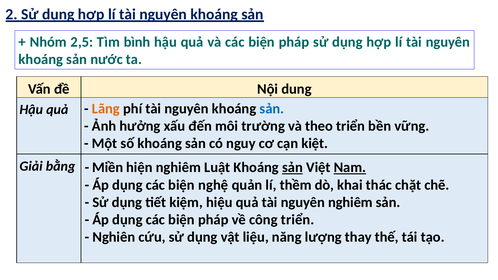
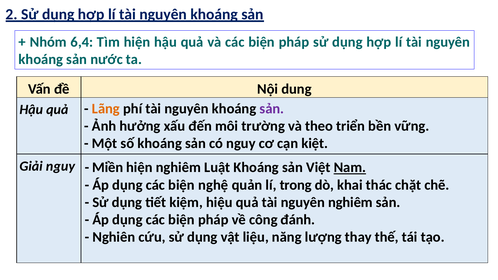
2,5: 2,5 -> 6,4 (82, 42)
Tìm bình: bình -> hiện (137, 42)
sản colour: blue -> purple (272, 109)
Giải bằng: bằng -> nguy (60, 166)
sản underline: present -> none (292, 168)
thềm: thềm -> trong (296, 185)
công triển: triển -> đánh (298, 220)
